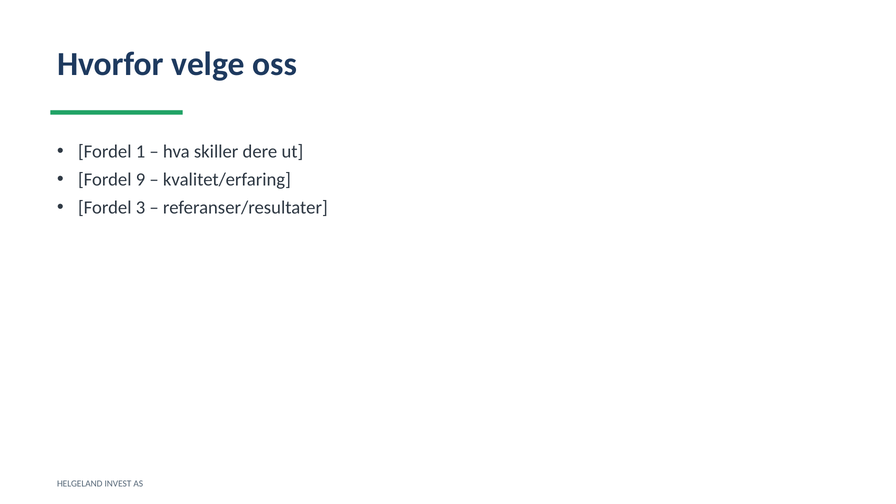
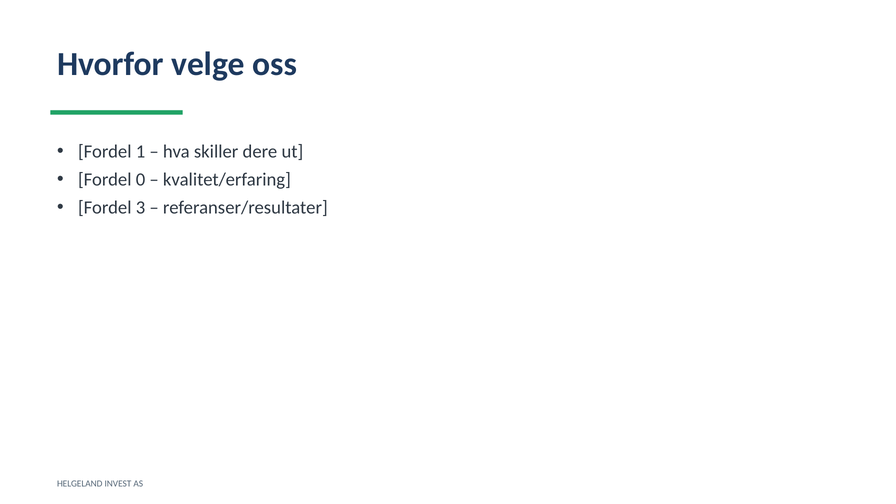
9: 9 -> 0 (141, 180)
